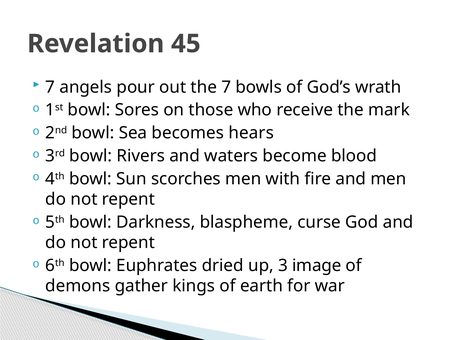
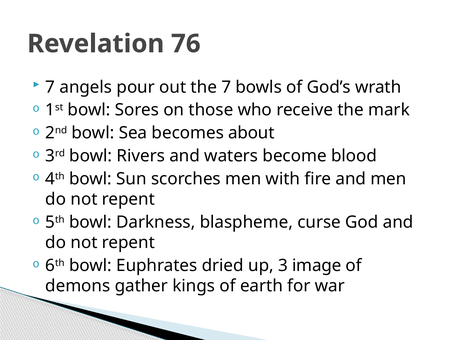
45: 45 -> 76 (186, 44)
hears: hears -> about (251, 133)
